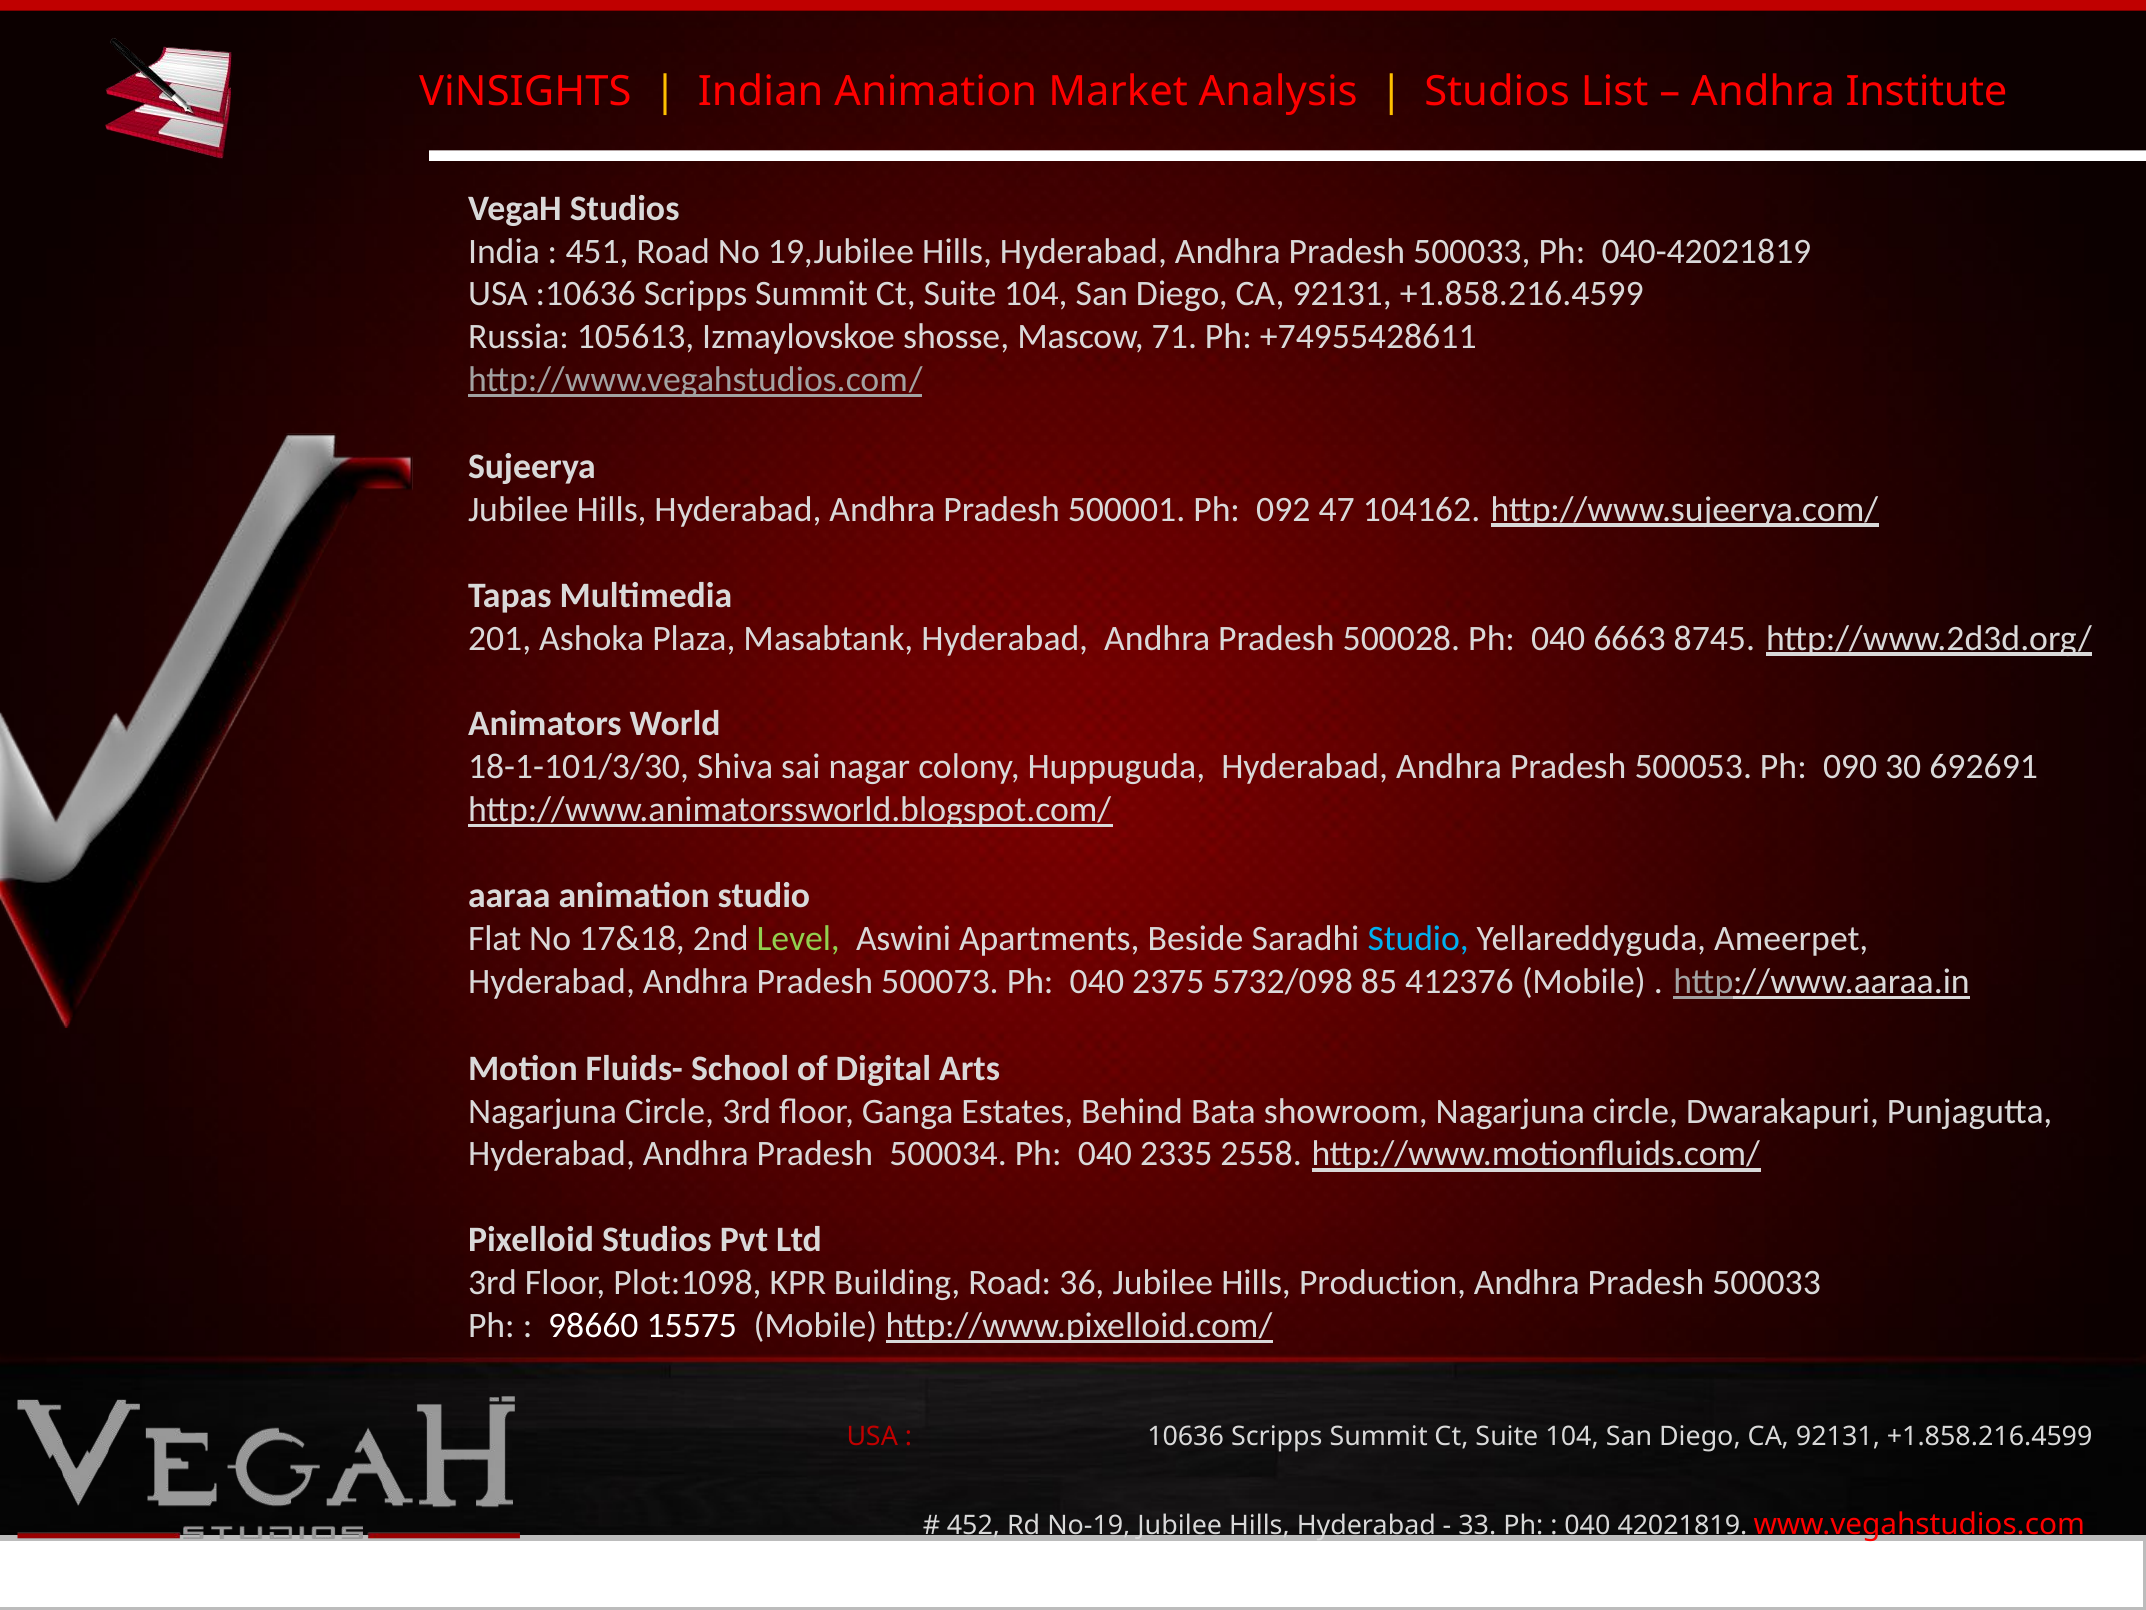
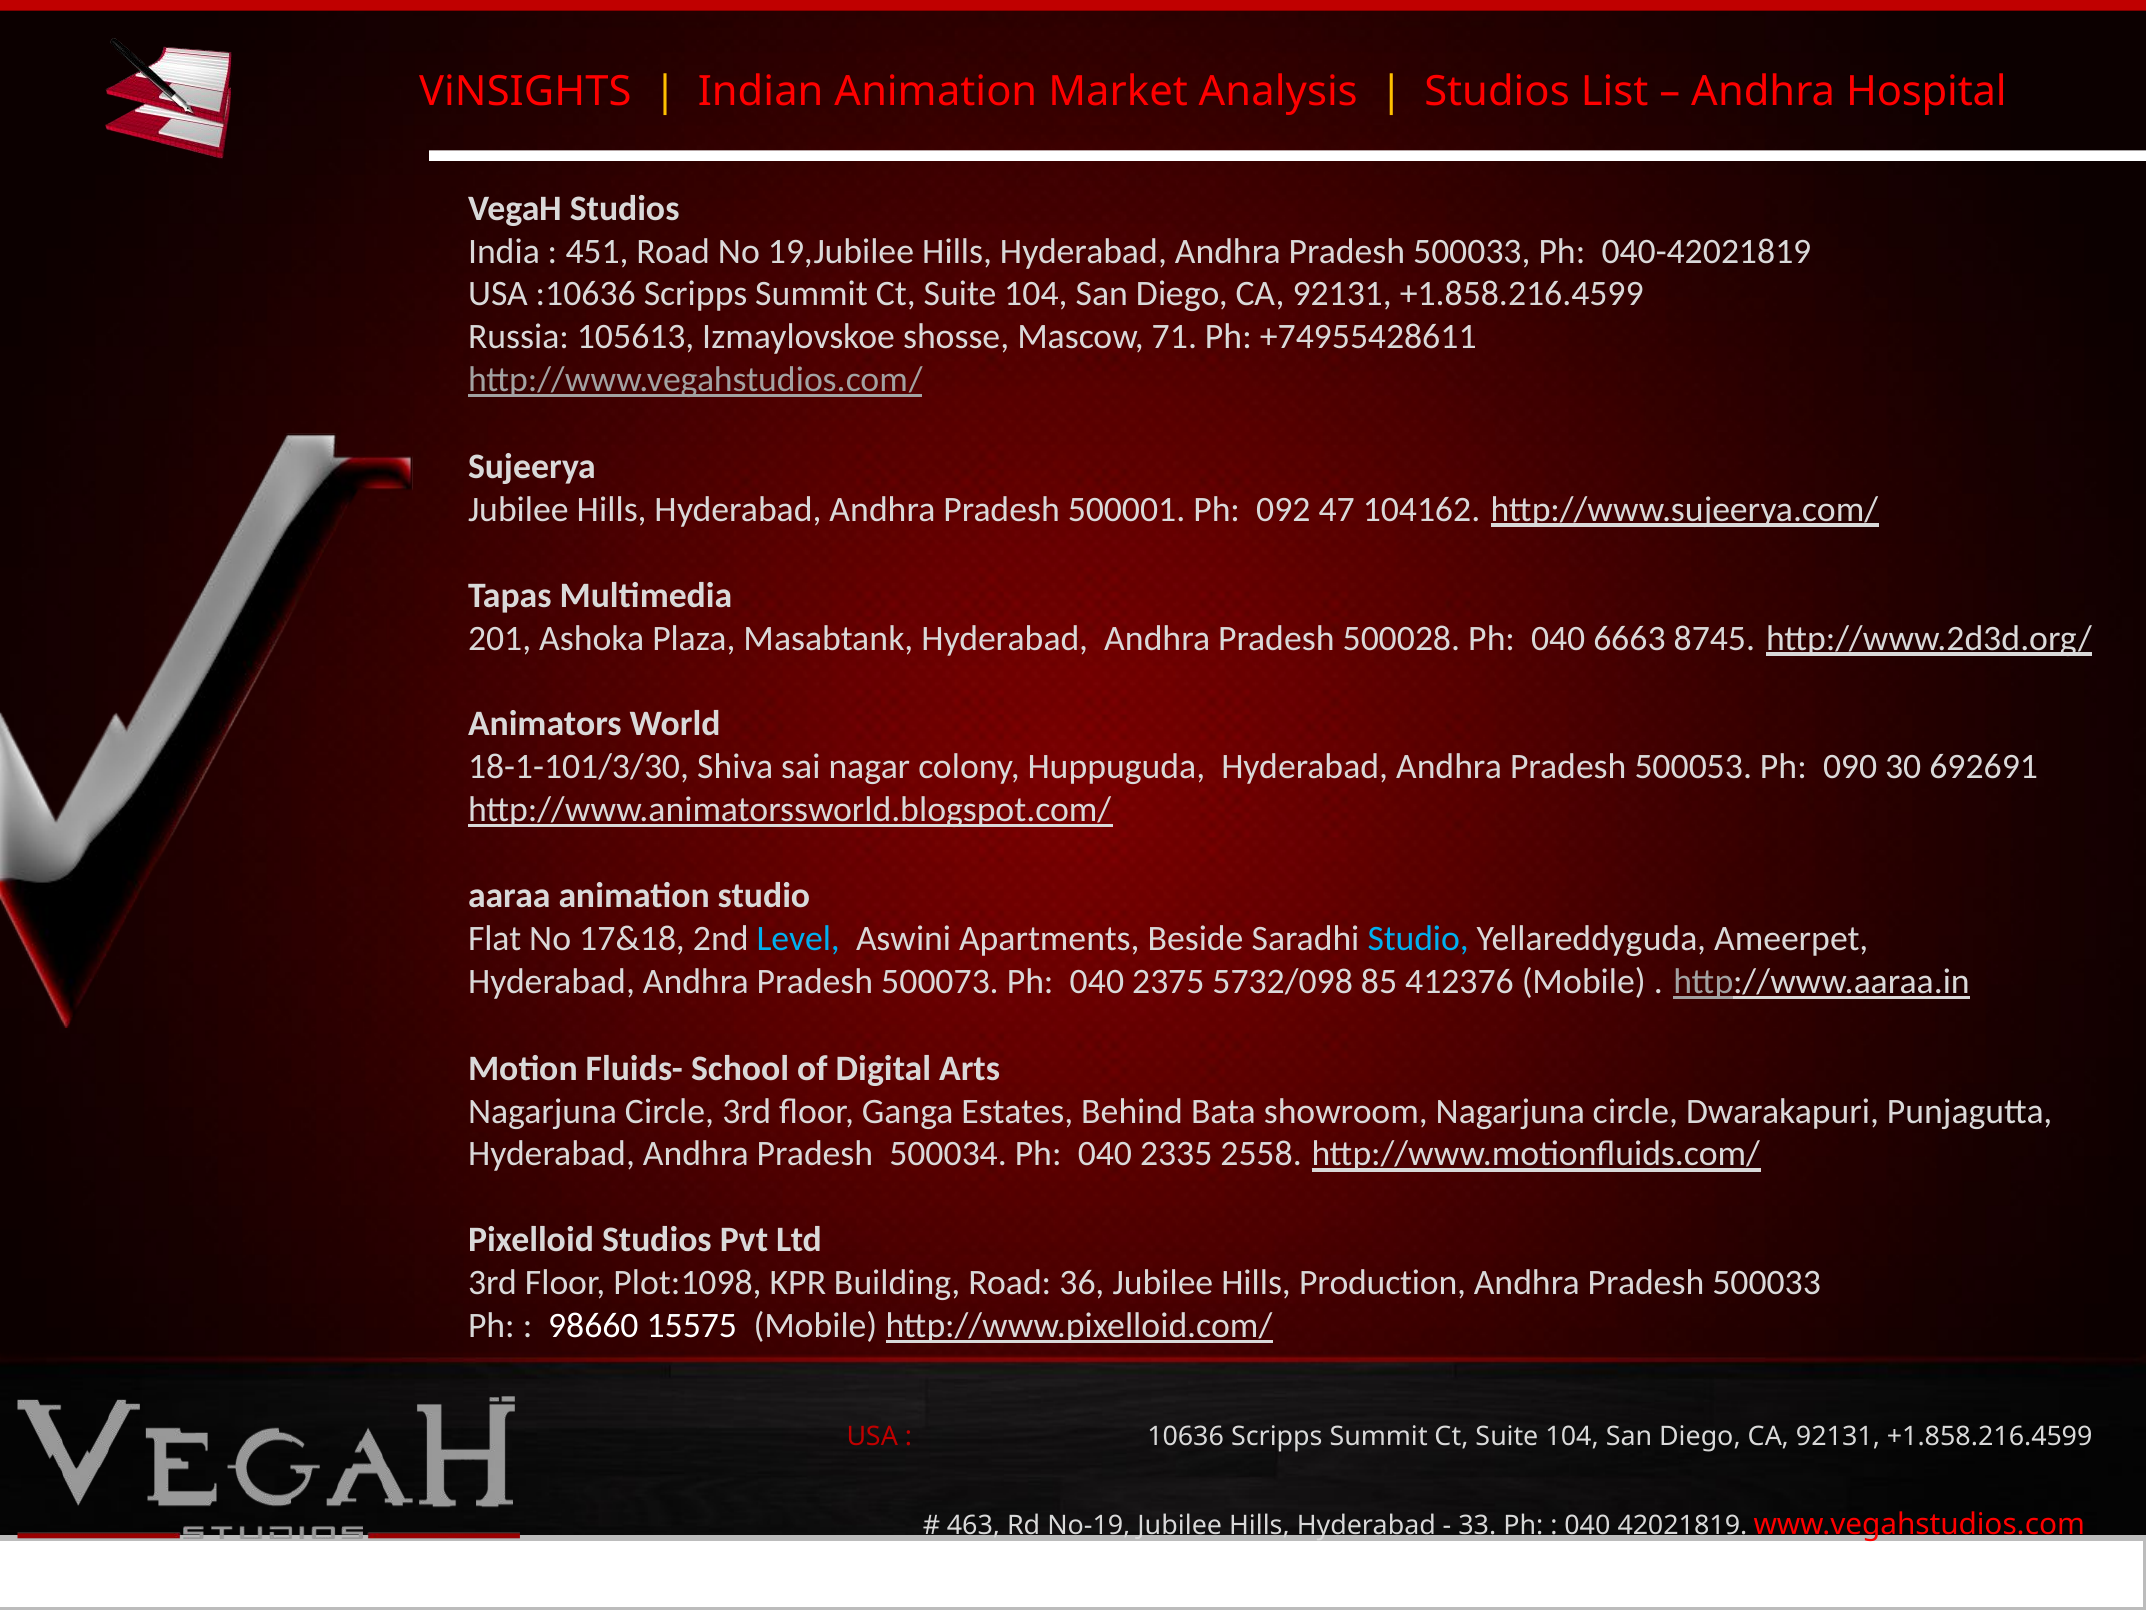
Institute: Institute -> Hospital (1926, 92)
Level colour: light green -> light blue (798, 939)
452: 452 -> 463 (973, 1525)
